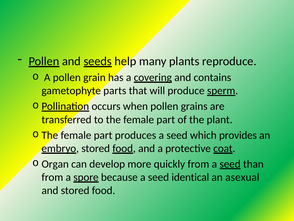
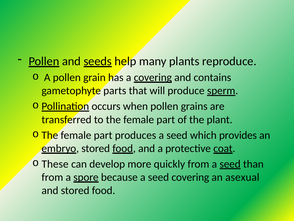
Organ: Organ -> These (55, 164)
seed identical: identical -> covering (190, 177)
